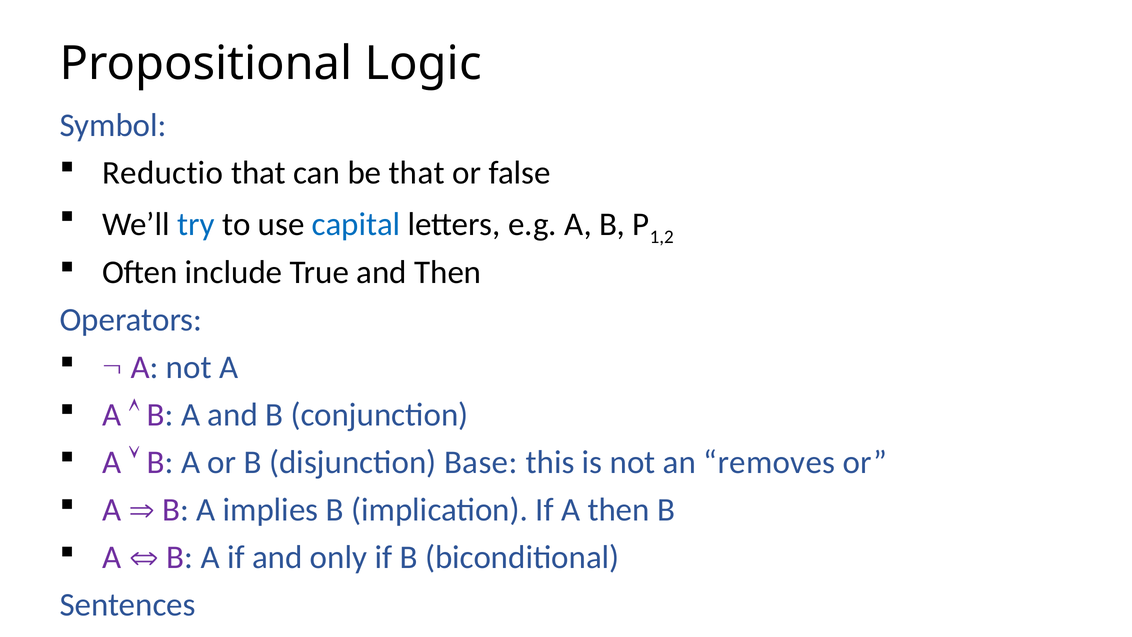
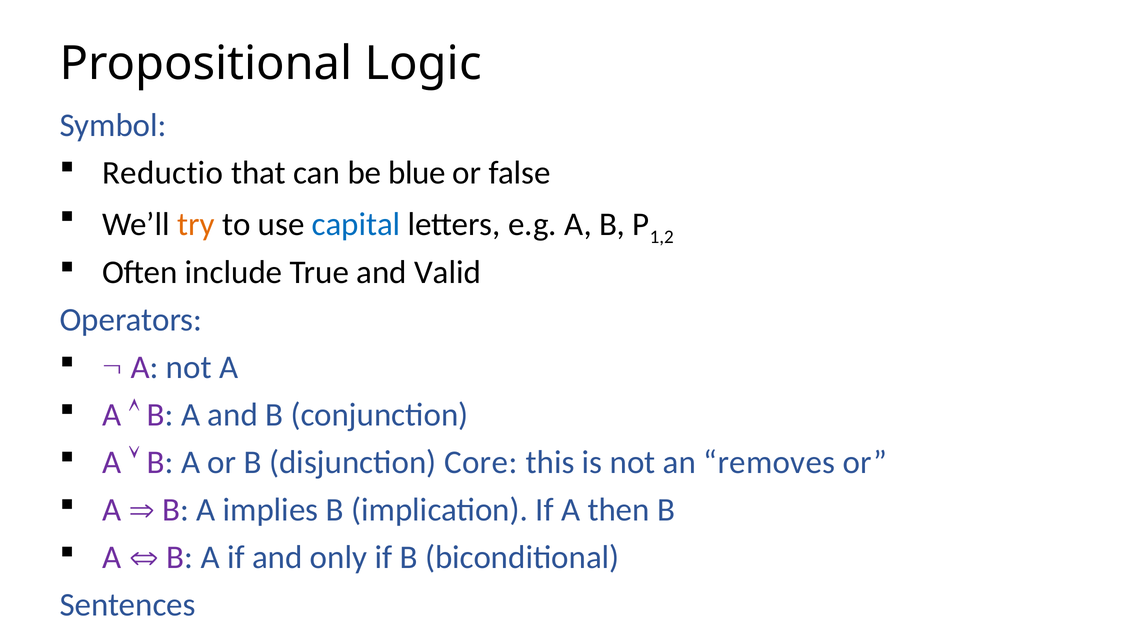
be that: that -> blue (417, 173)
try colour: blue -> orange (196, 224)
and Then: Then -> Valid (448, 272)
Base: Base -> Core (481, 462)
